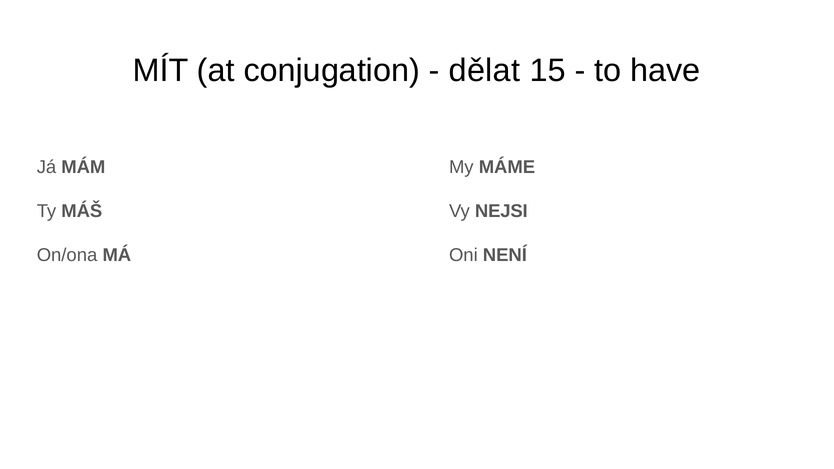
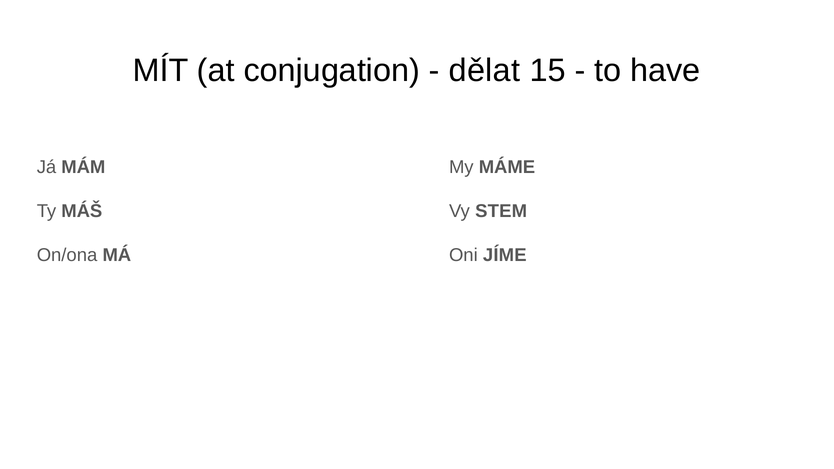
NEJSI: NEJSI -> STEM (501, 211)
NENÍ: NENÍ -> JÍME (505, 255)
